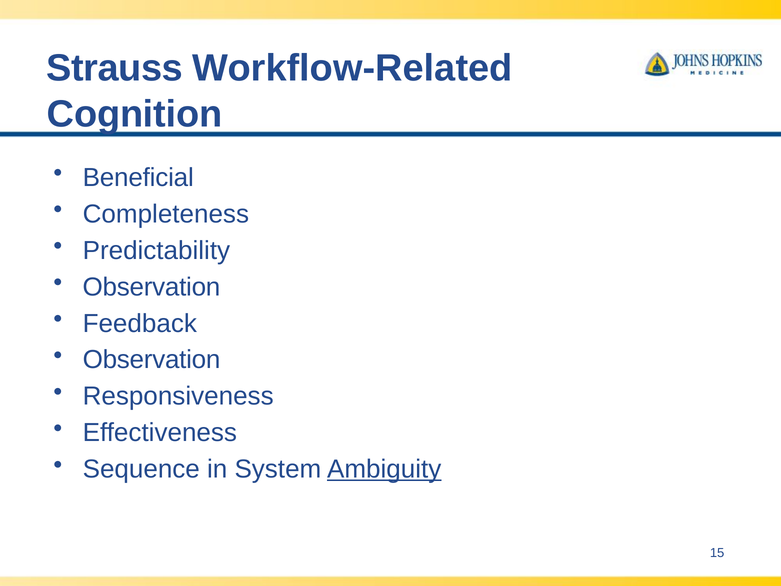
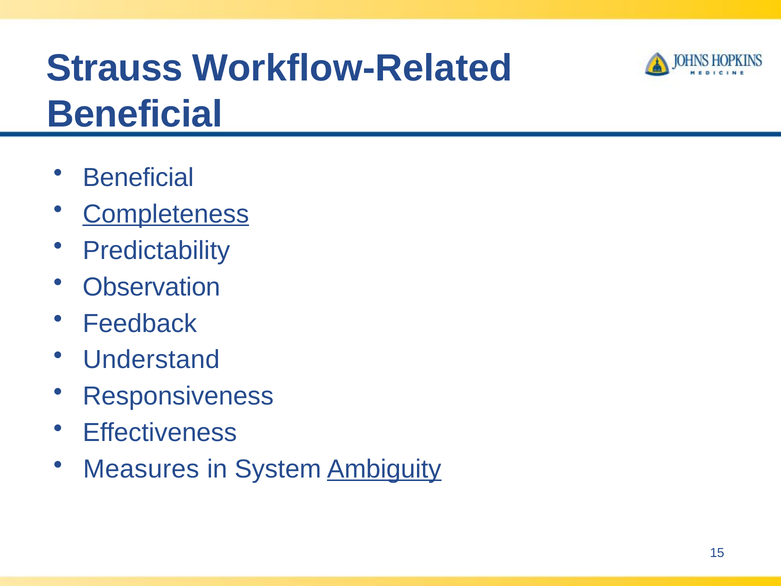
Cognition: Cognition -> Beneficial (135, 114)
Completeness underline: none -> present (166, 214)
Observation: Observation -> Understand (151, 360)
Sequence: Sequence -> Measures (141, 469)
